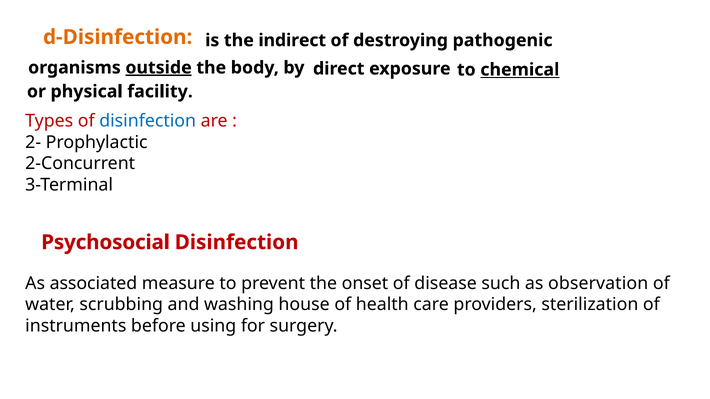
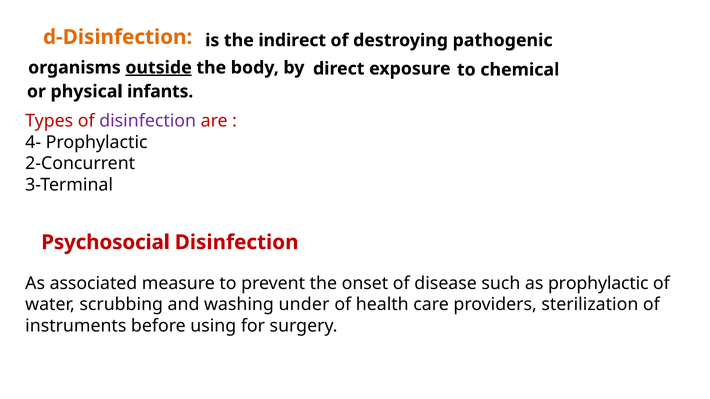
chemical underline: present -> none (520, 70)
facility: facility -> infants (160, 92)
disinfection colour: blue -> purple (148, 121)
2-: 2- -> 4- (33, 142)
as observation: observation -> prophylactic (598, 283)
house: house -> under (304, 305)
